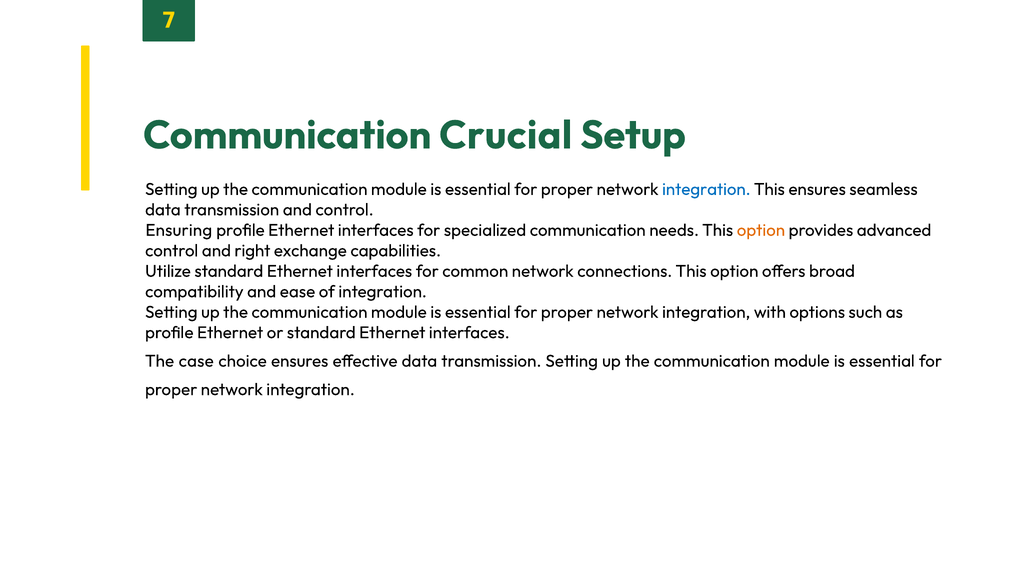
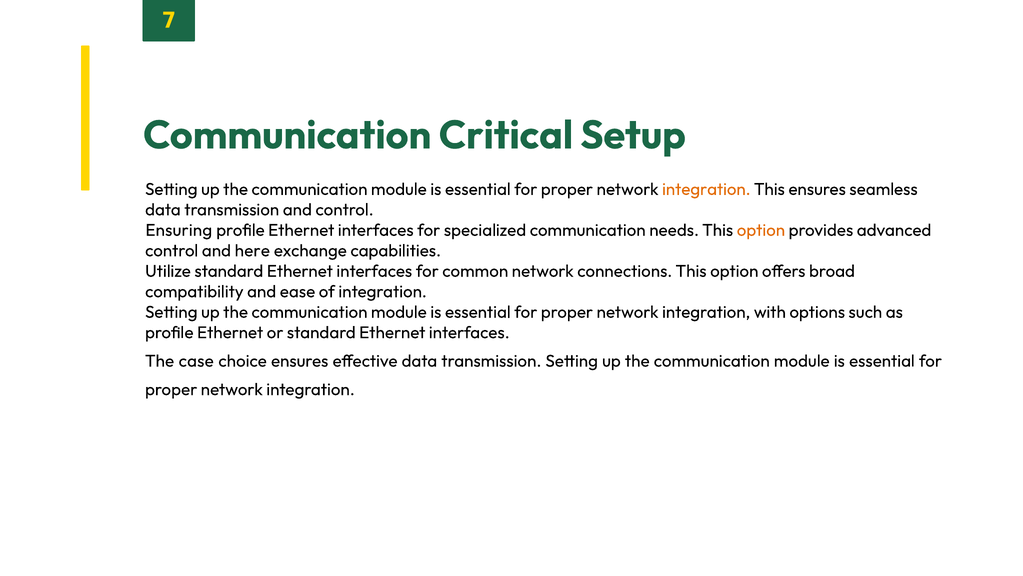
Crucial: Crucial -> Critical (506, 135)
integration colour: blue -> orange (706, 189)
right: right -> here (252, 250)
